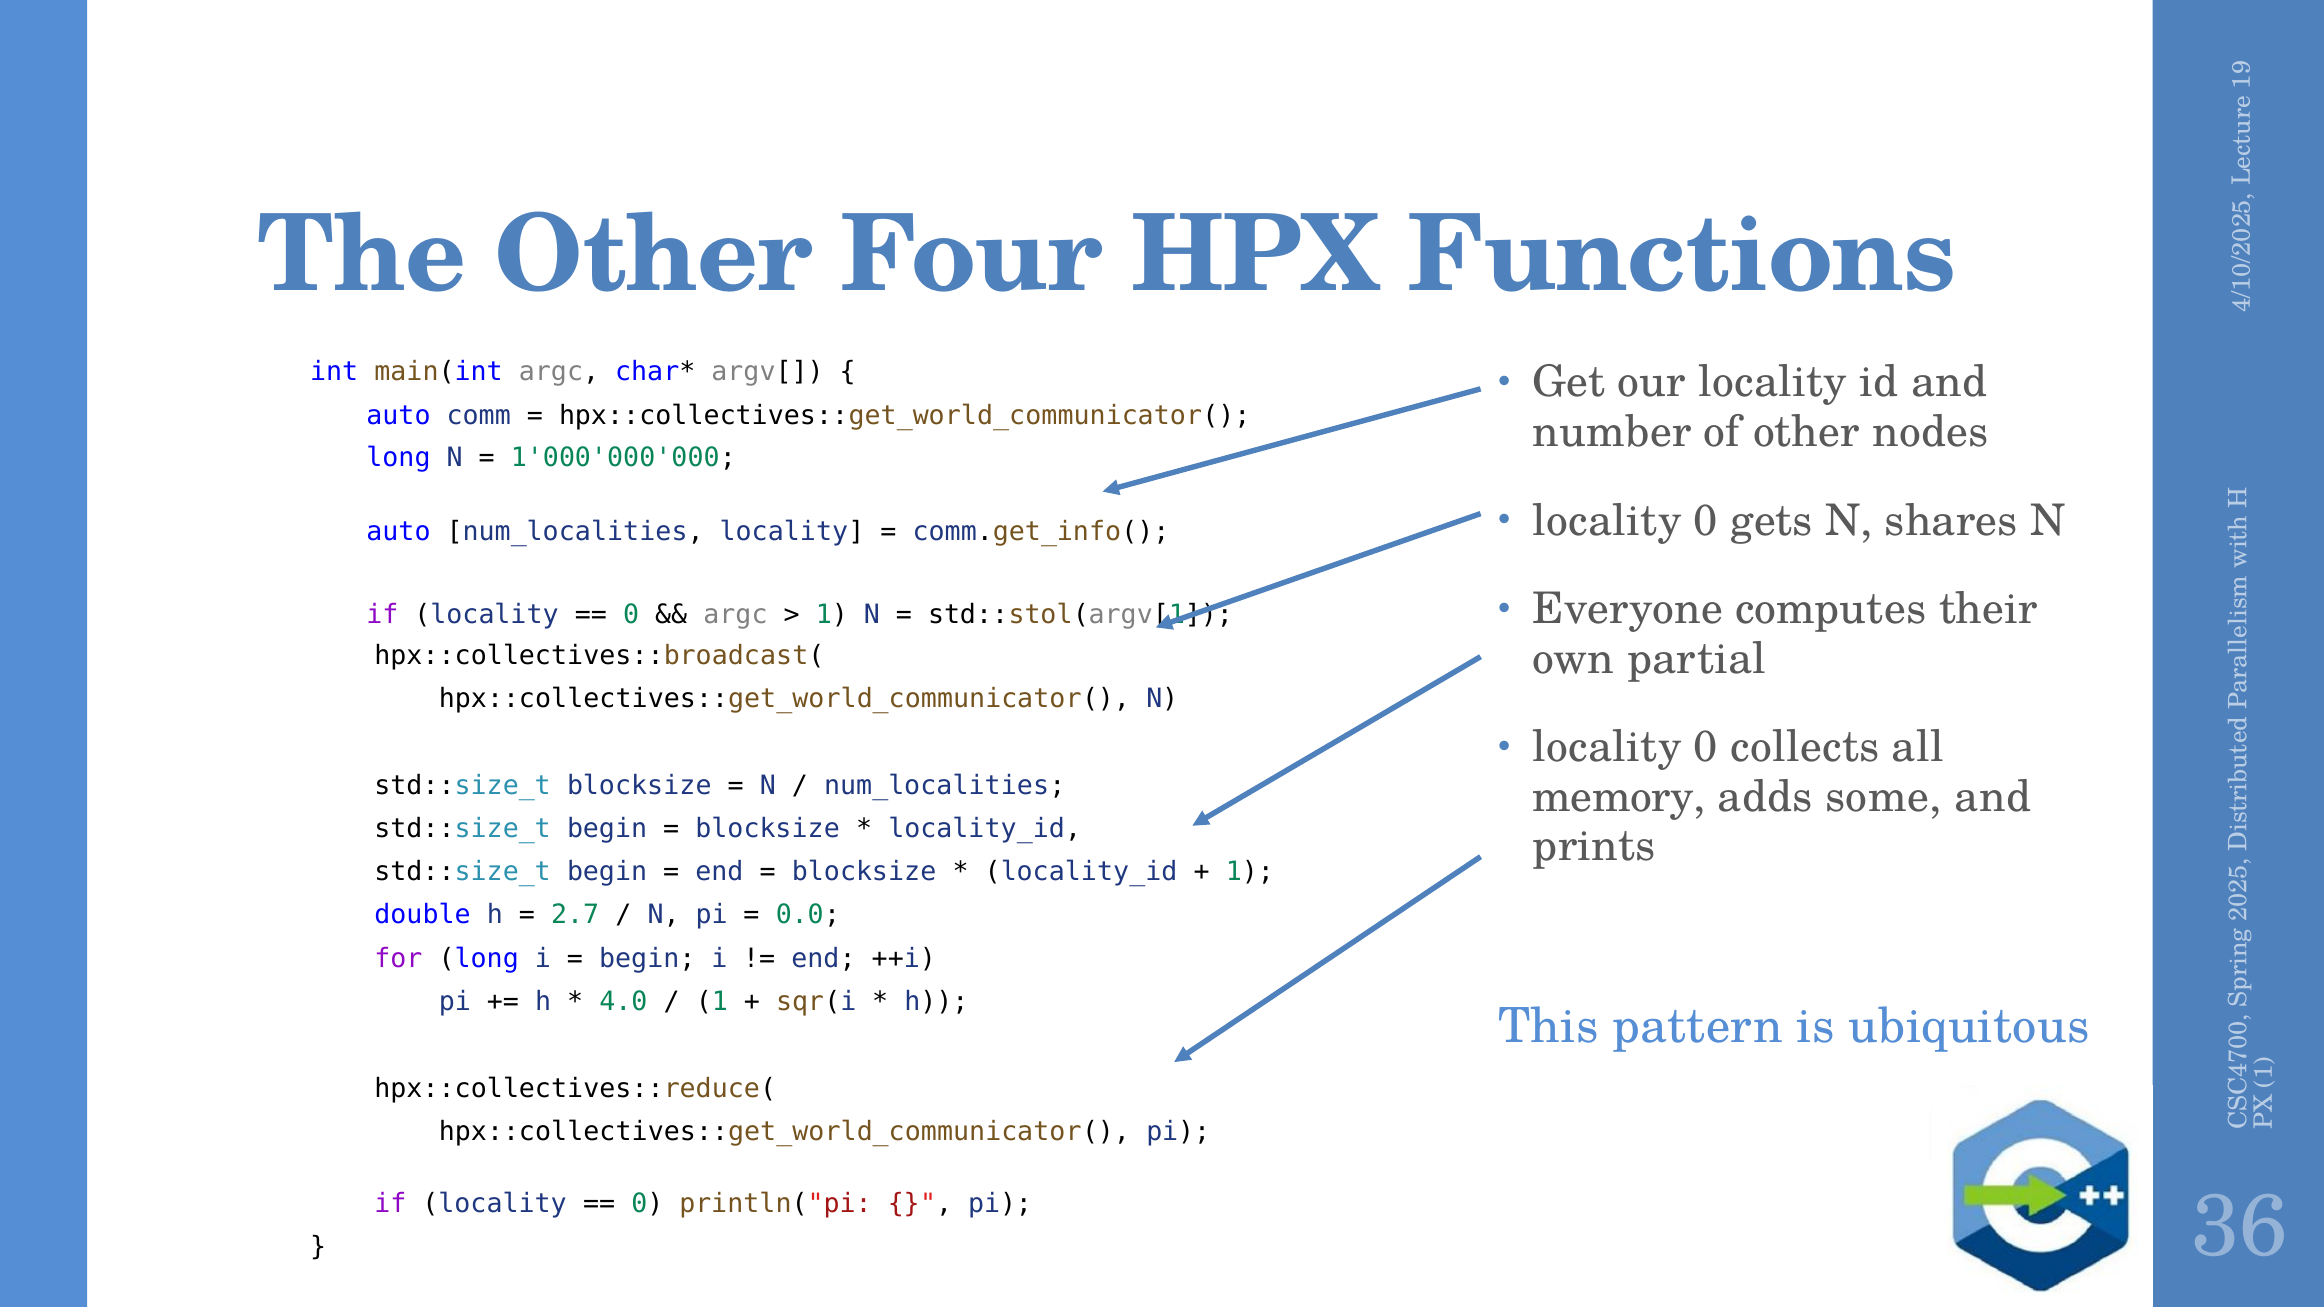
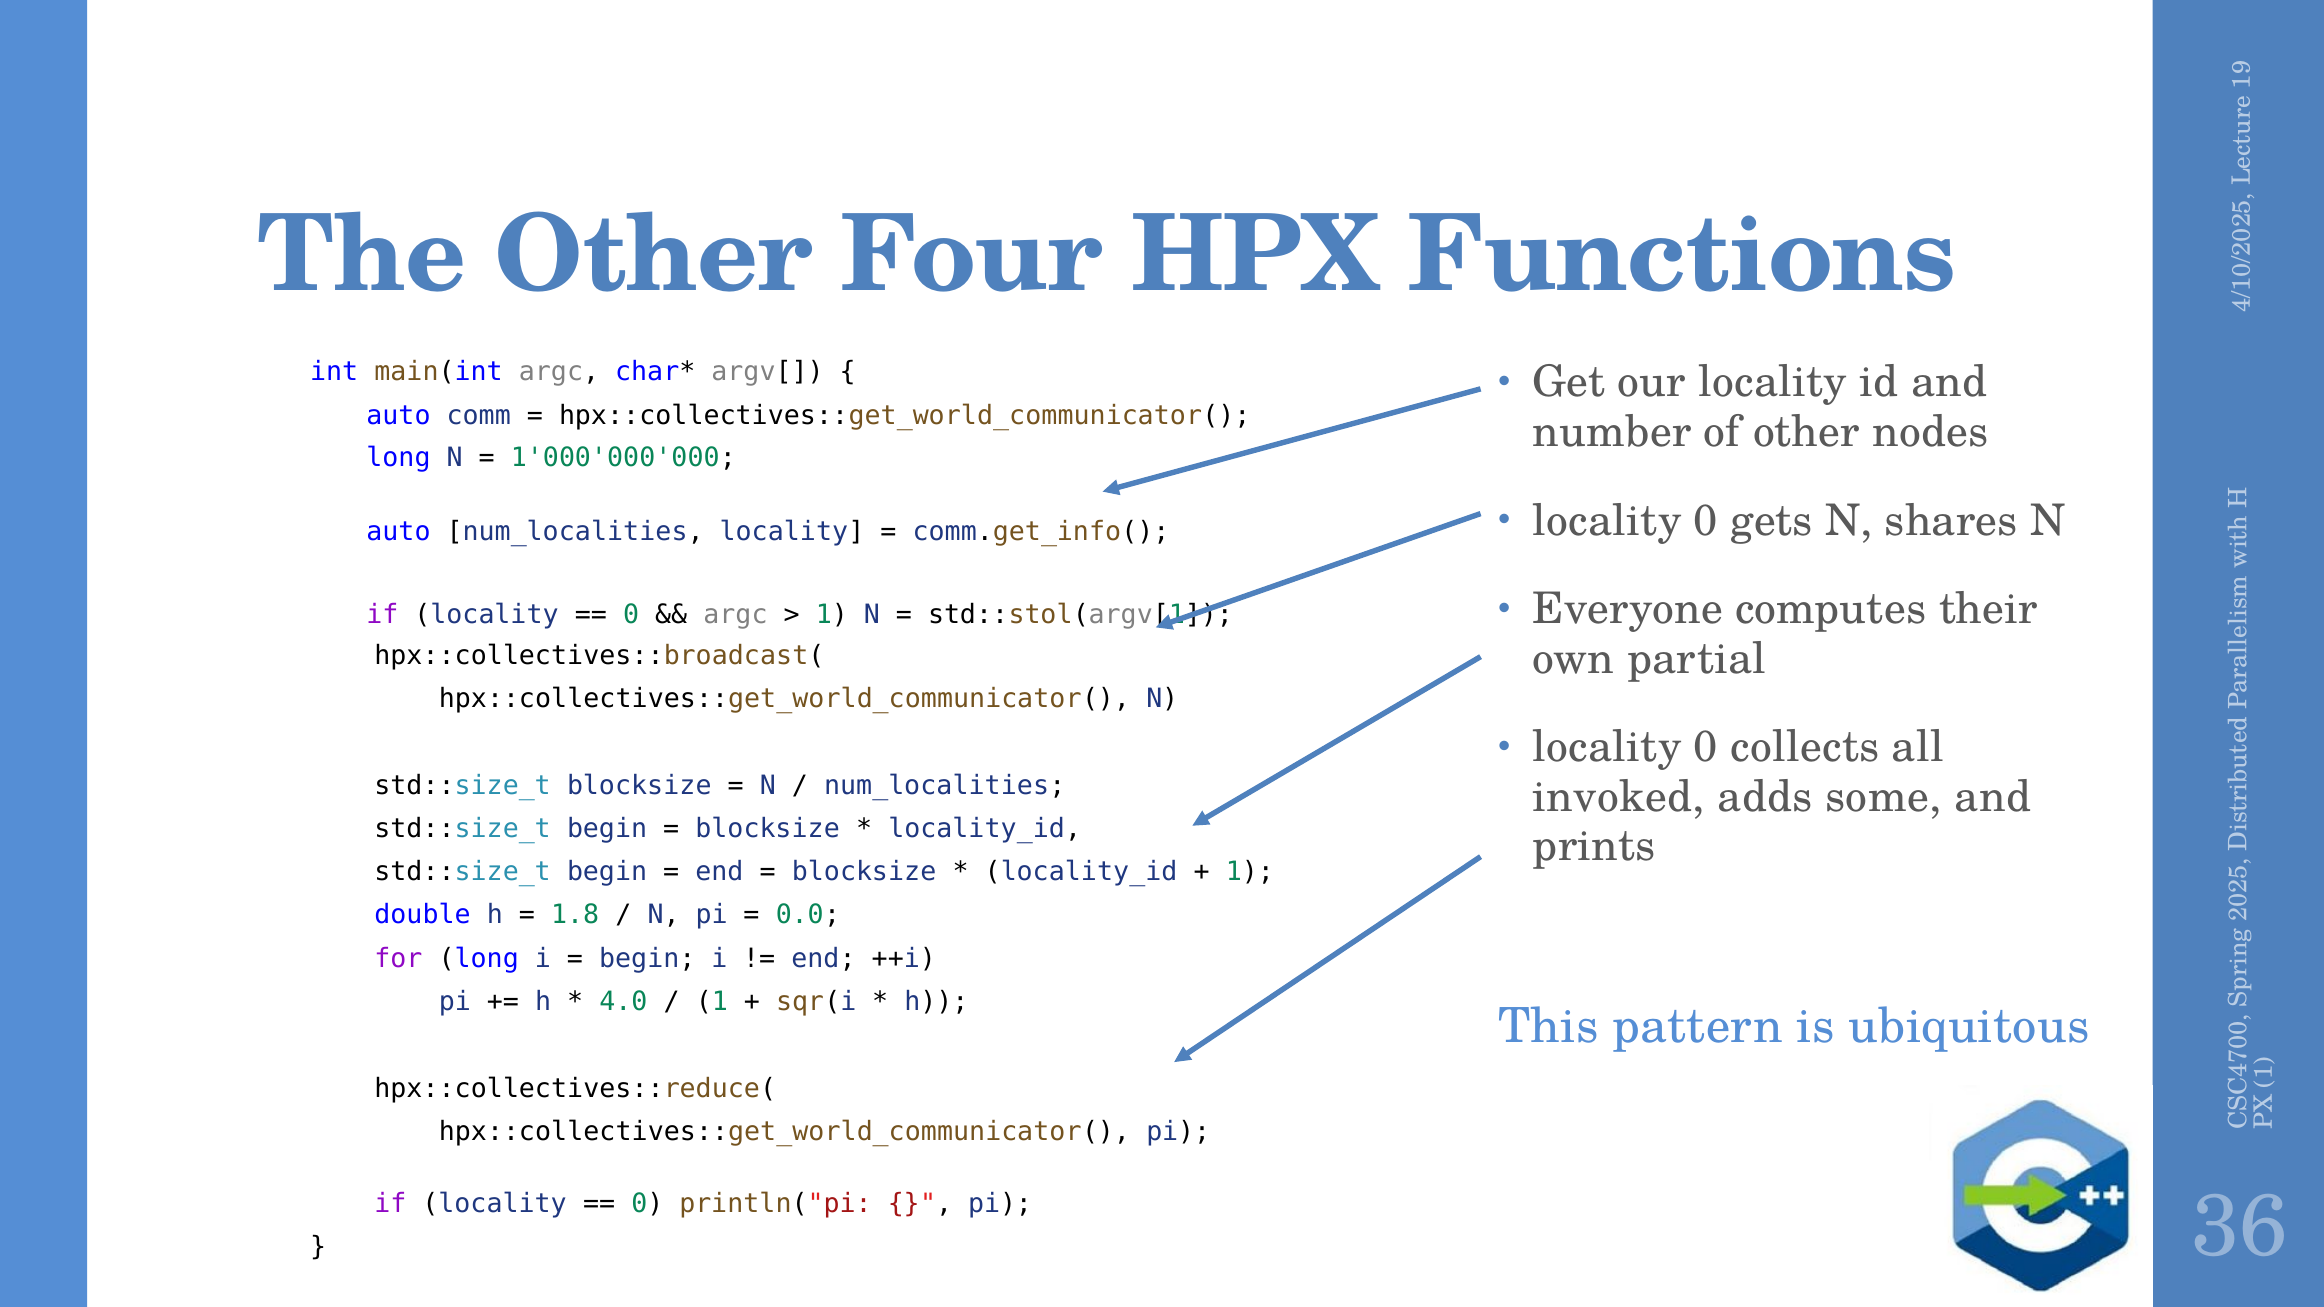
memory: memory -> invoked (1619, 797)
2.7: 2.7 -> 1.8 (575, 915)
